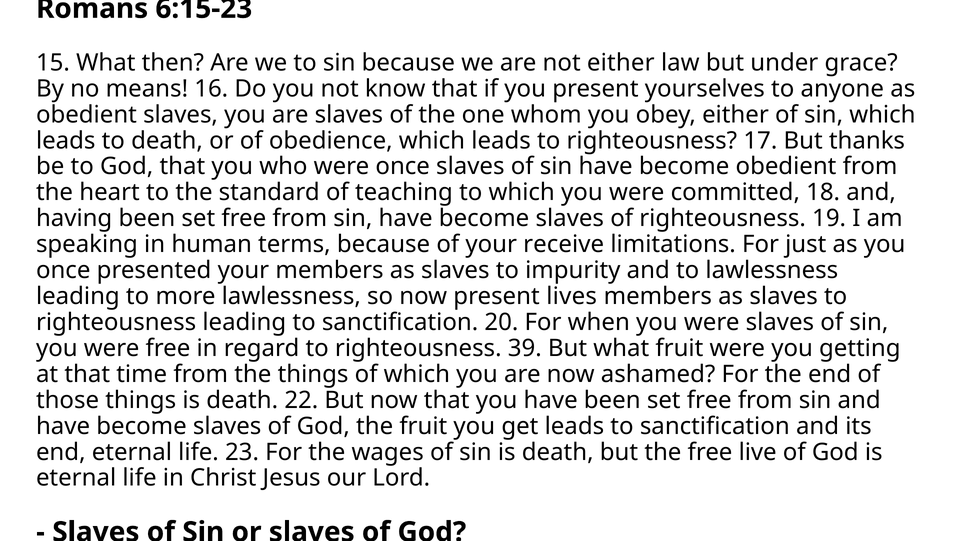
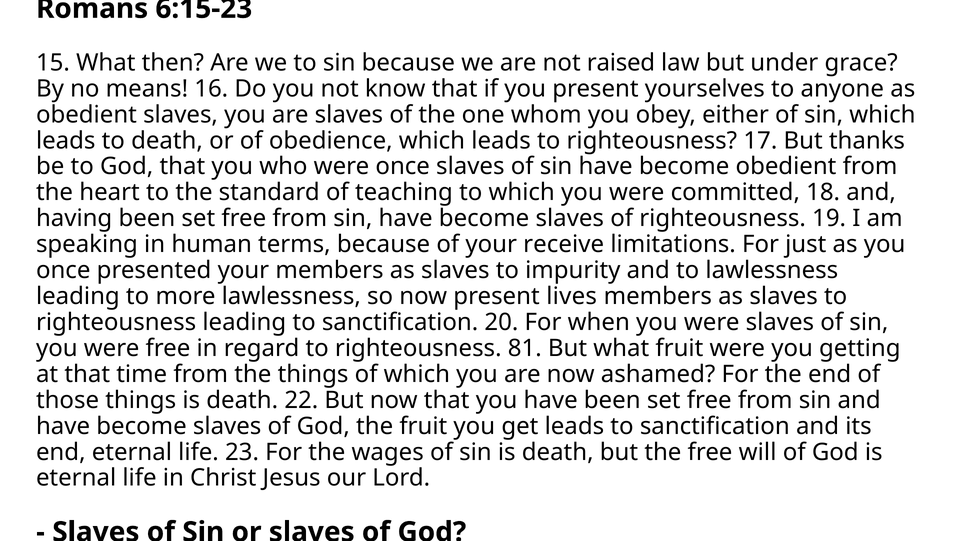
not either: either -> raised (621, 63)
39: 39 -> 81 (525, 348)
live: live -> will (758, 452)
